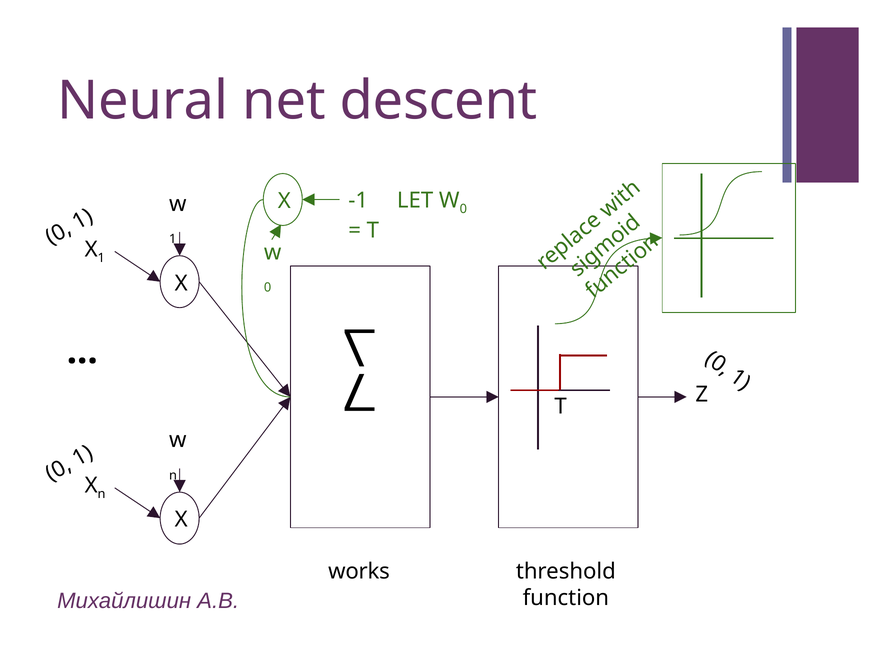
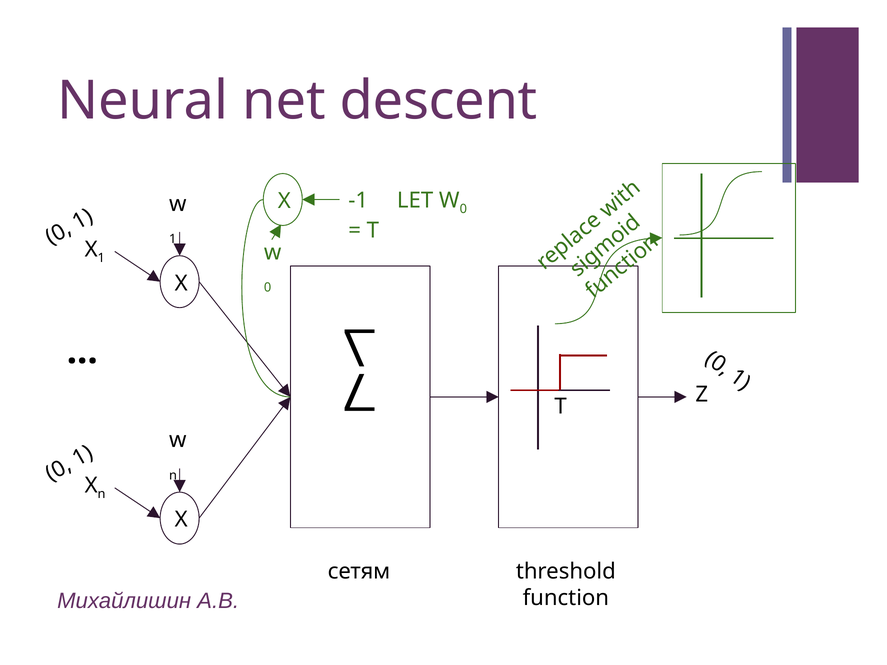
works: works -> сетям (359, 572)
